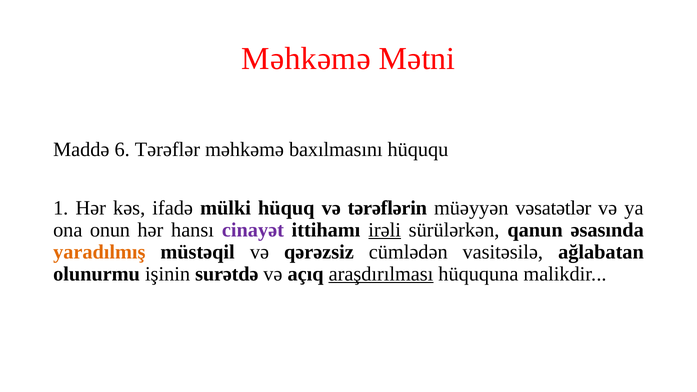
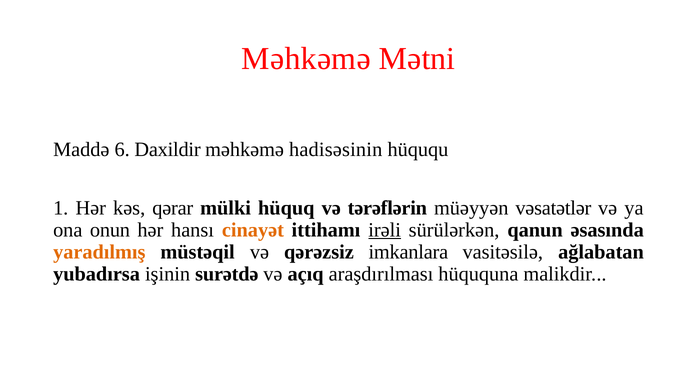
Tərəflər: Tərəflər -> Daxildir (168, 150)
baxılmasını: baxılmasını -> hadisəsinin (336, 150)
ifadə: ifadə -> qərar (173, 208)
cinayət colour: purple -> orange (253, 230)
cümlədən: cümlədən -> imkanlara (408, 252)
olunurmu: olunurmu -> yubadırsa (97, 274)
araşdırılması underline: present -> none (381, 274)
